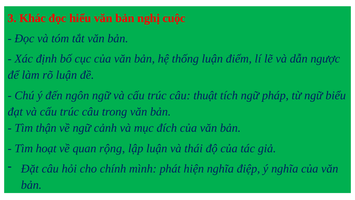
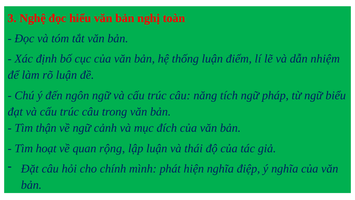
Khác: Khác -> Nghệ (33, 18)
cuộc: cuộc -> toàn (174, 18)
ngược: ngược -> nhiệm (325, 59)
thuật: thuật -> năng (205, 95)
